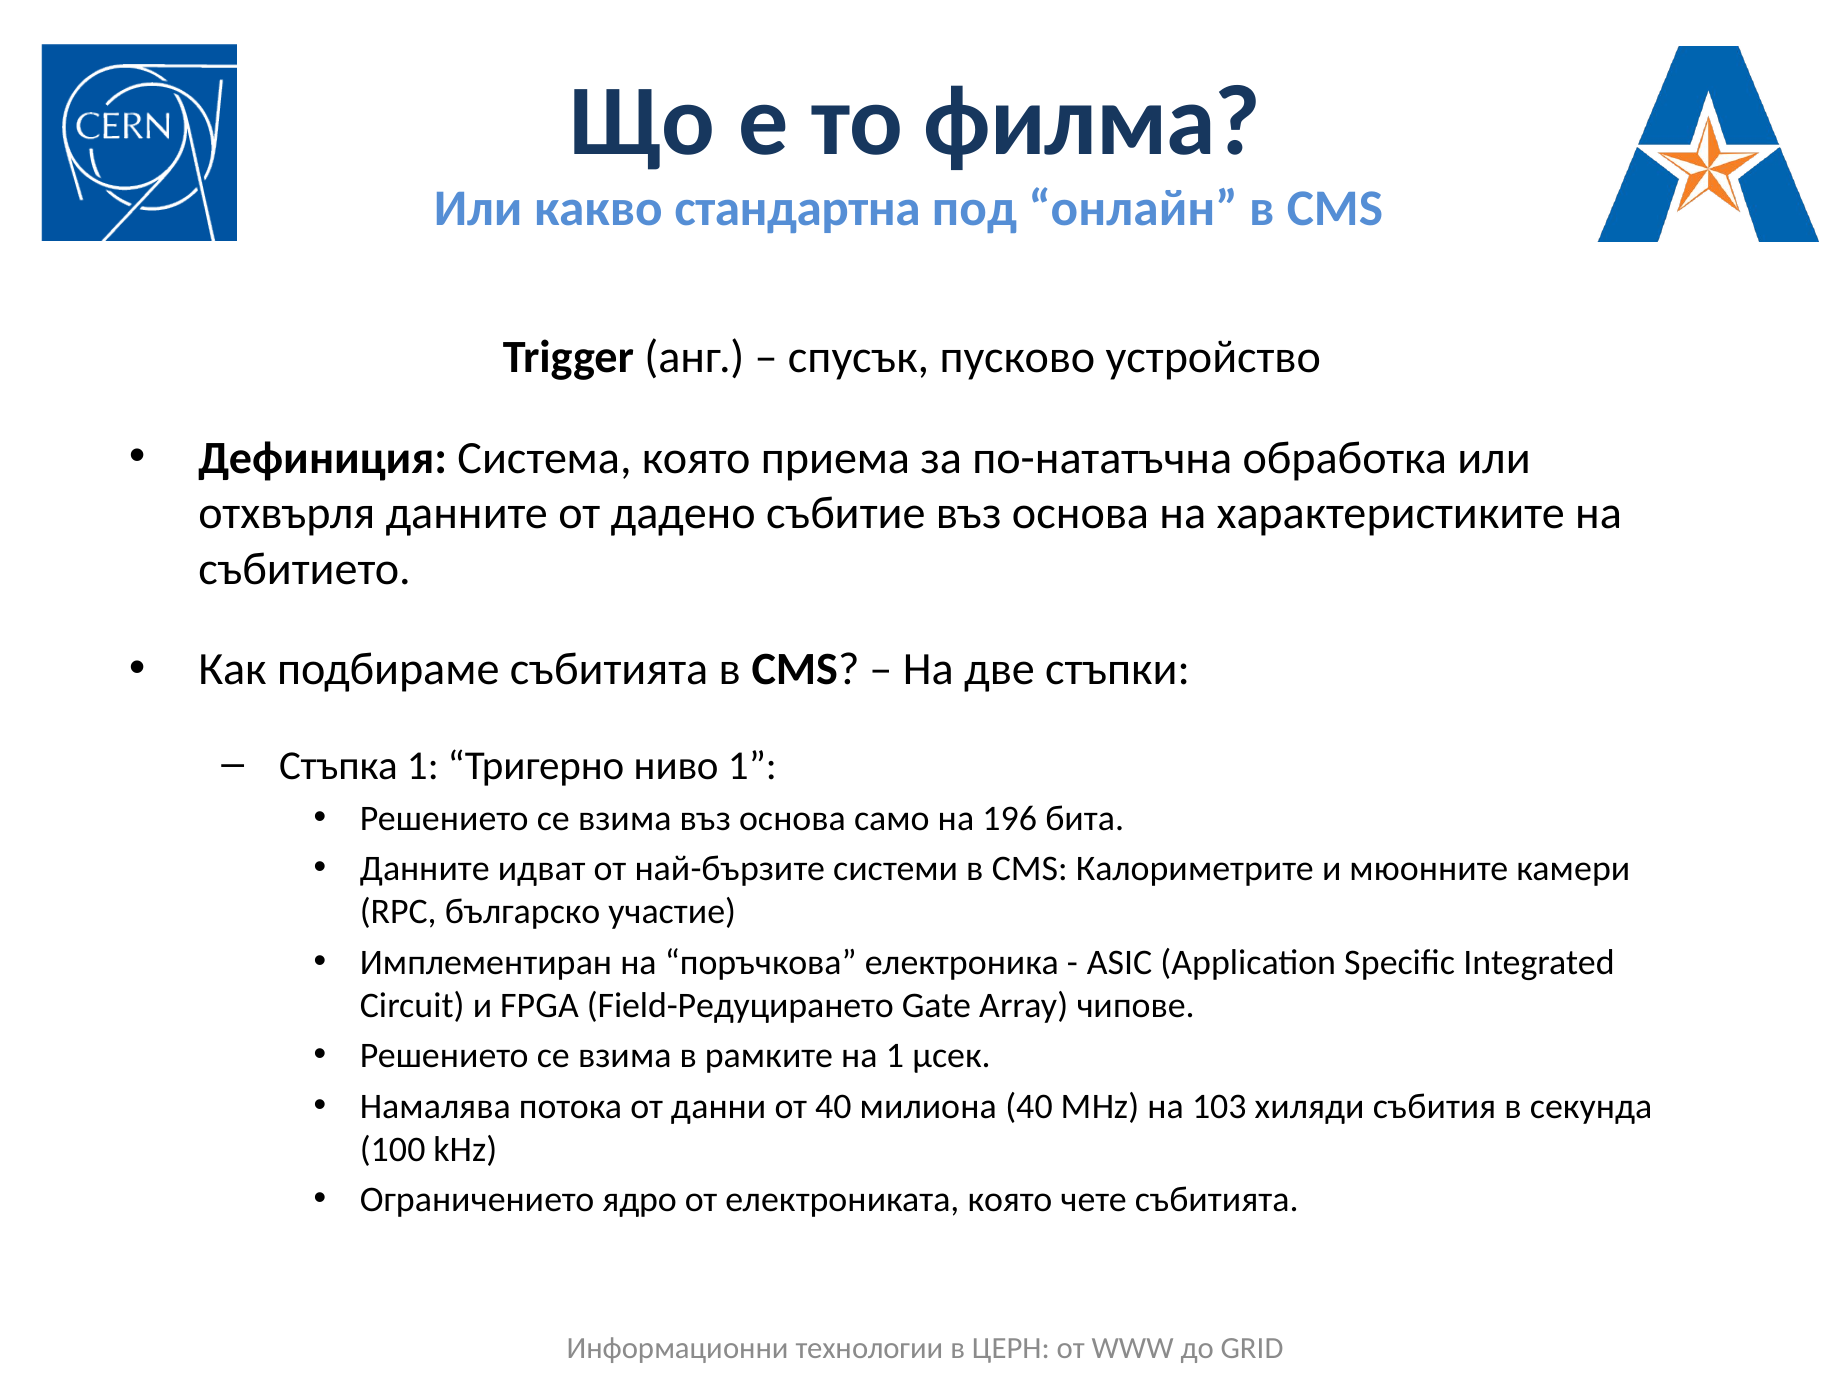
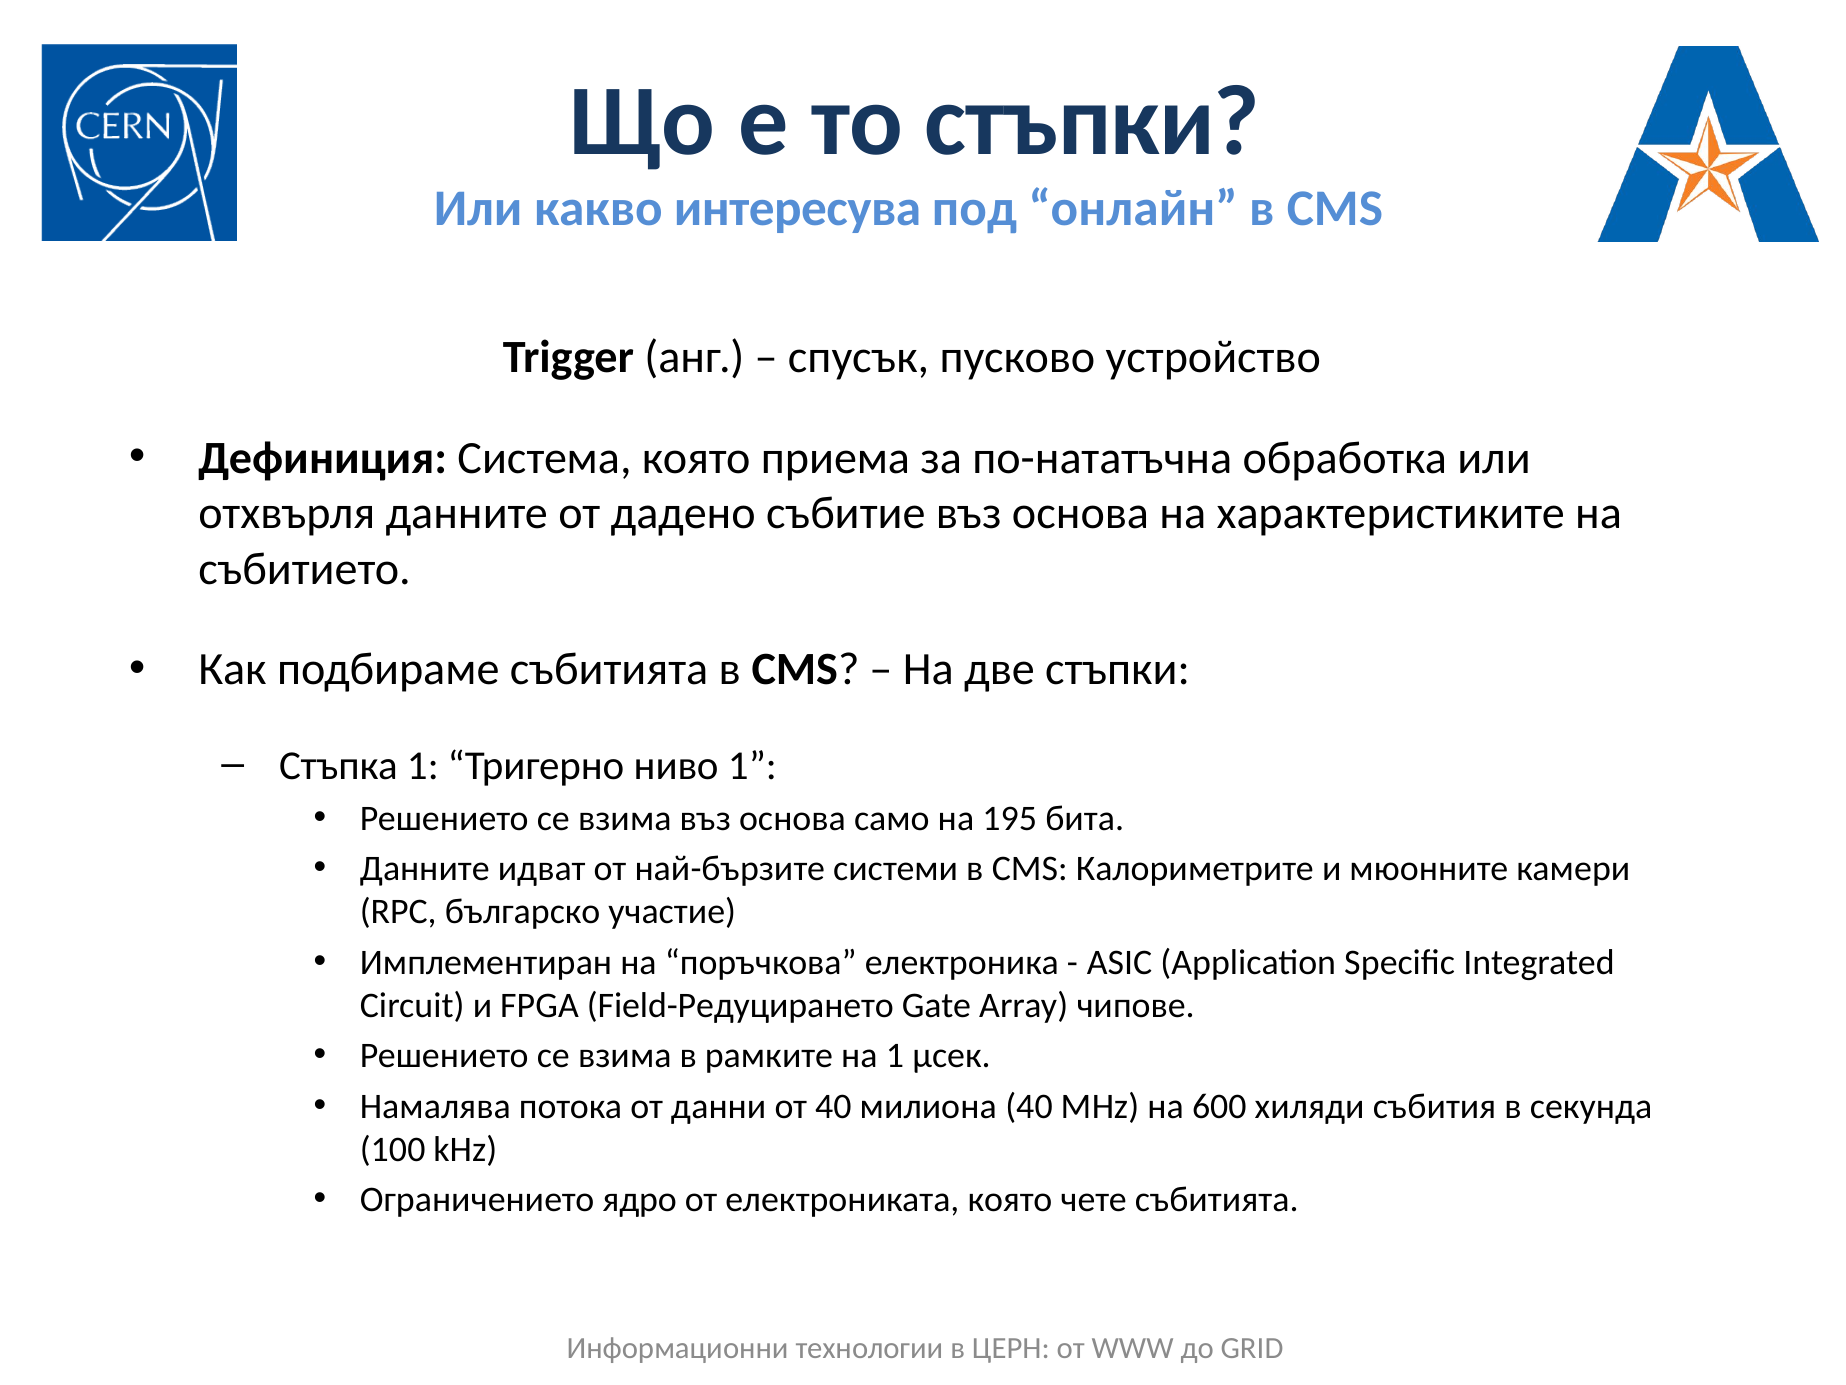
то филма: филма -> стъпки (1092, 121)
стандартна: стандартна -> интересува (798, 209)
196: 196 -> 195 (1010, 818)
103: 103 -> 600 (1219, 1106)
